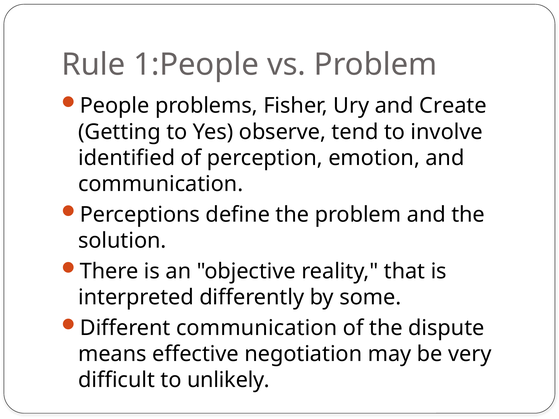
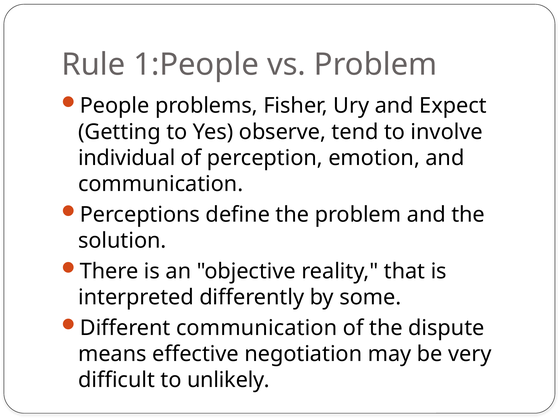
Create: Create -> Expect (453, 106)
identified: identified -> individual (127, 158)
